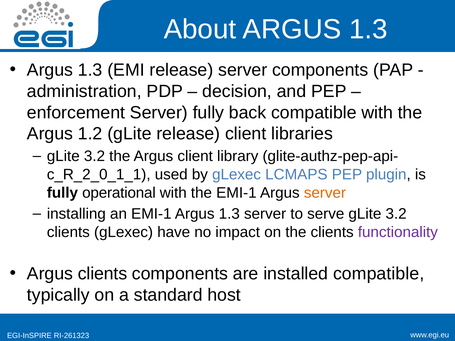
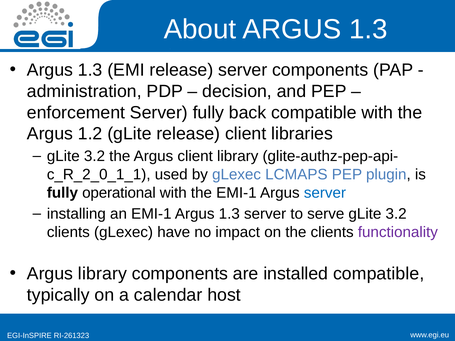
server colour: orange -> blue (325, 193)
Argus clients: clients -> library (102, 274)
standard: standard -> calendar (168, 295)
